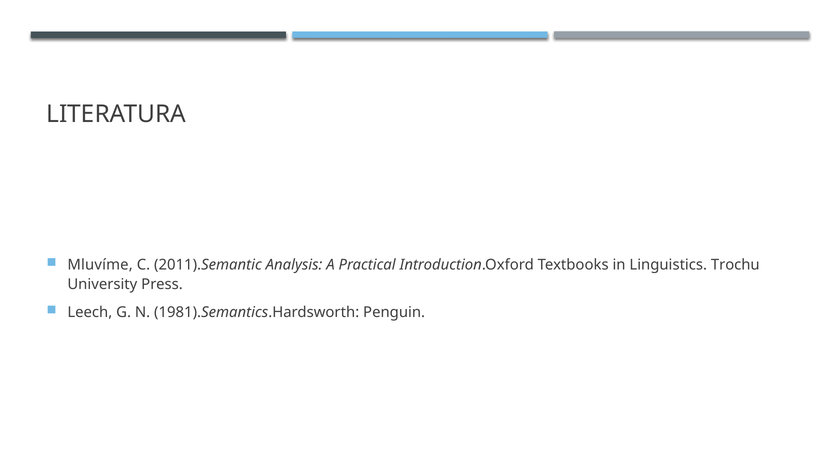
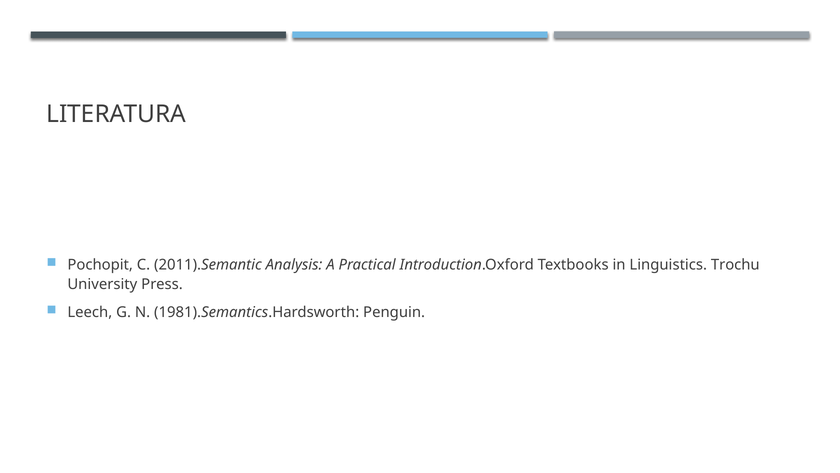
Mluvíme: Mluvíme -> Pochopit (100, 265)
